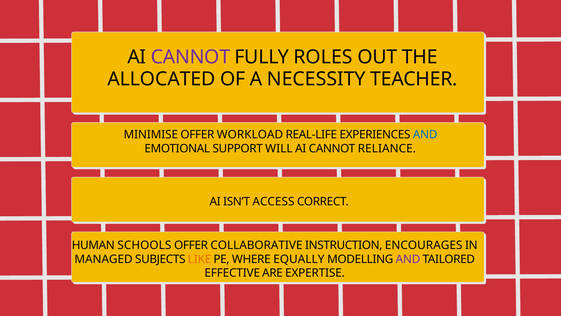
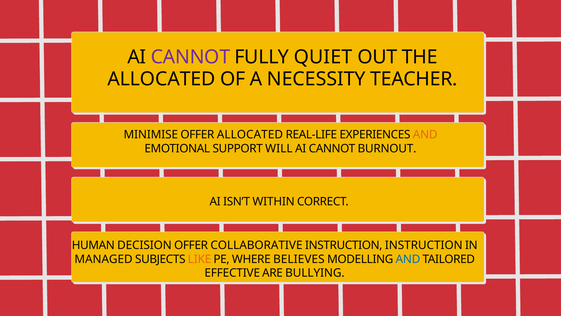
ROLES: ROLES -> QUIET (323, 57)
OFFER WORKLOAD: WORKLOAD -> ALLOCATED (250, 135)
AND colour: blue -> orange (425, 135)
RELIANCE: RELIANCE -> BURNOUT (387, 149)
ACCESS: ACCESS -> WITHIN (274, 201)
SCHOOLS: SCHOOLS -> DECISION (144, 245)
INSTRUCTION ENCOURAGES: ENCOURAGES -> INSTRUCTION (424, 245)
EQUALLY: EQUALLY -> BELIEVES (299, 259)
AND colour: purple -> blue (408, 259)
EXPERTISE: EXPERTISE -> BULLYING (315, 273)
